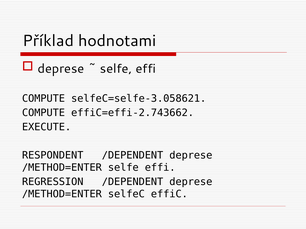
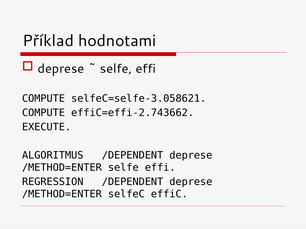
RESPONDENT: RESPONDENT -> ALGORITMUS (53, 156)
